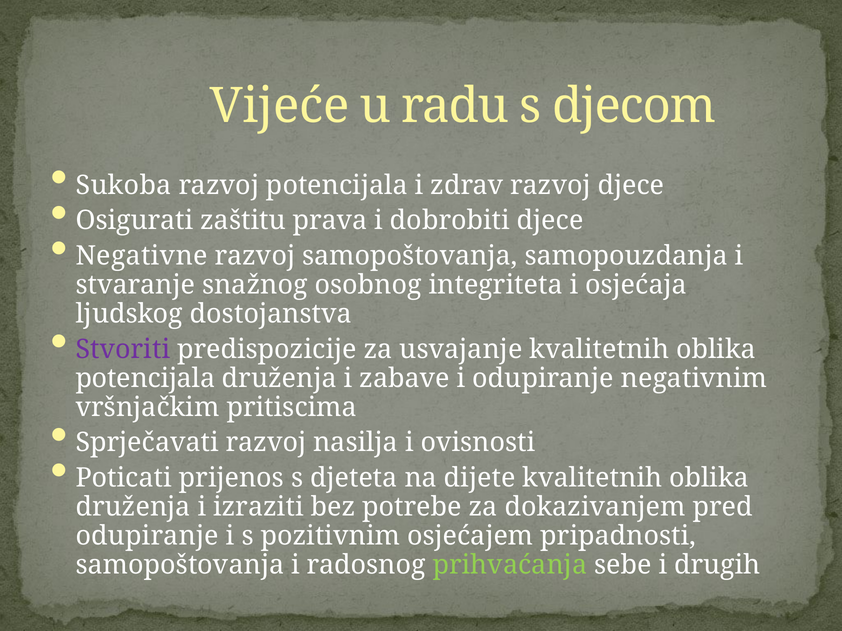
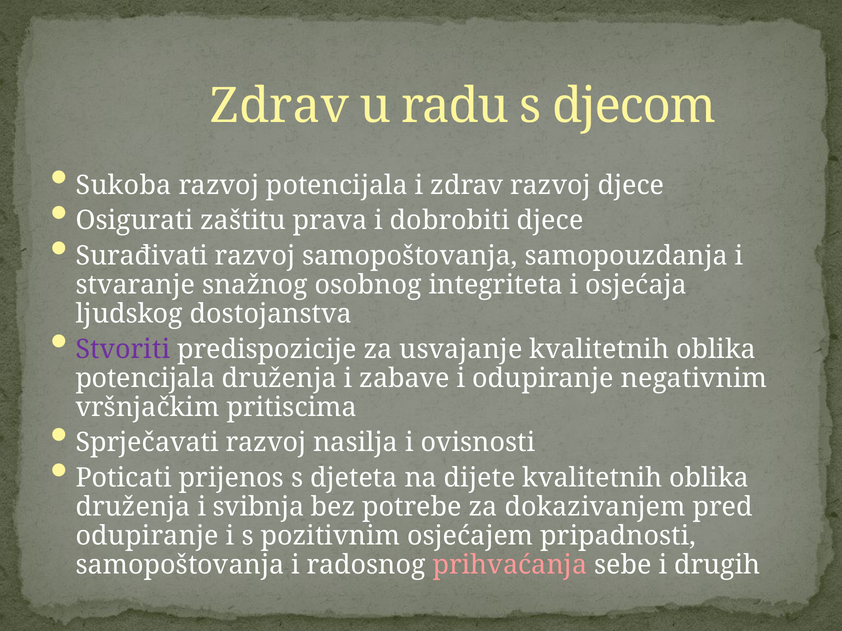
Vijeće: Vijeće -> Zdrav (279, 106)
Negativne: Negativne -> Surađivati (142, 256)
izraziti: izraziti -> svibnja (258, 507)
prihvaćanja colour: light green -> pink (510, 565)
